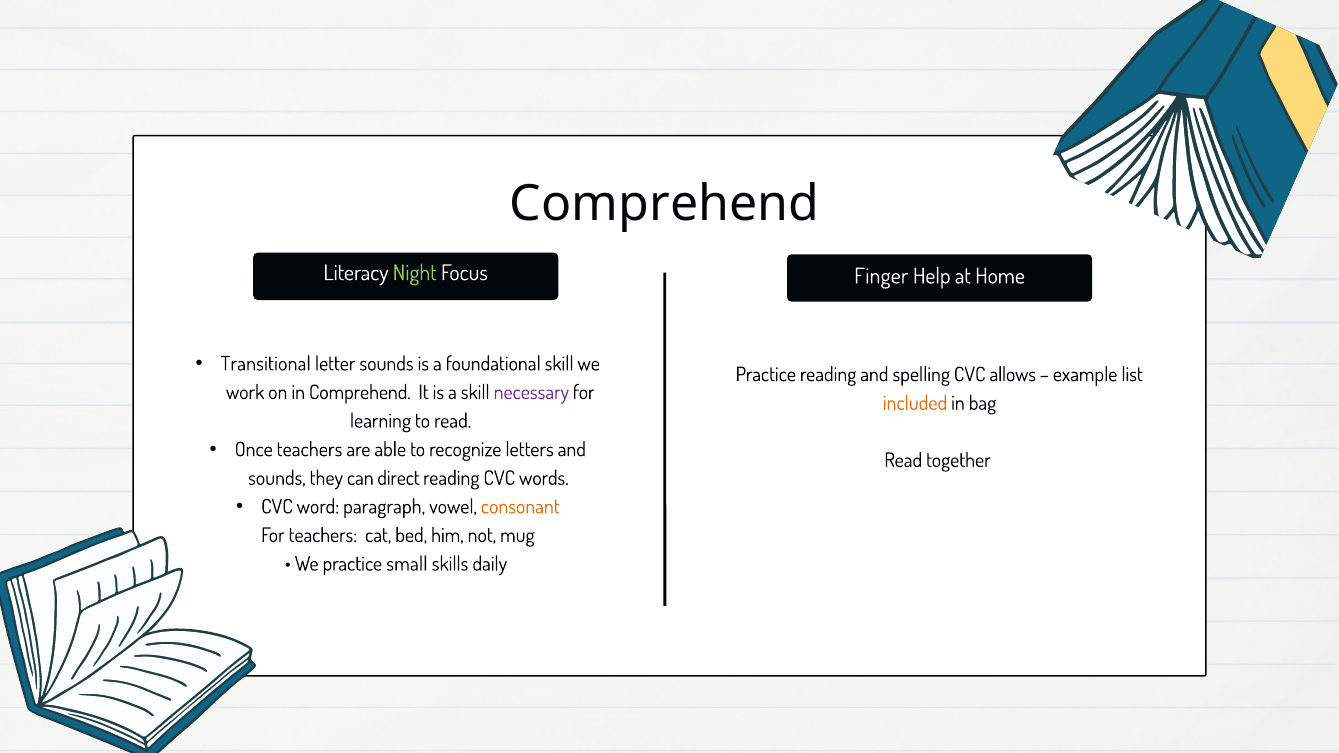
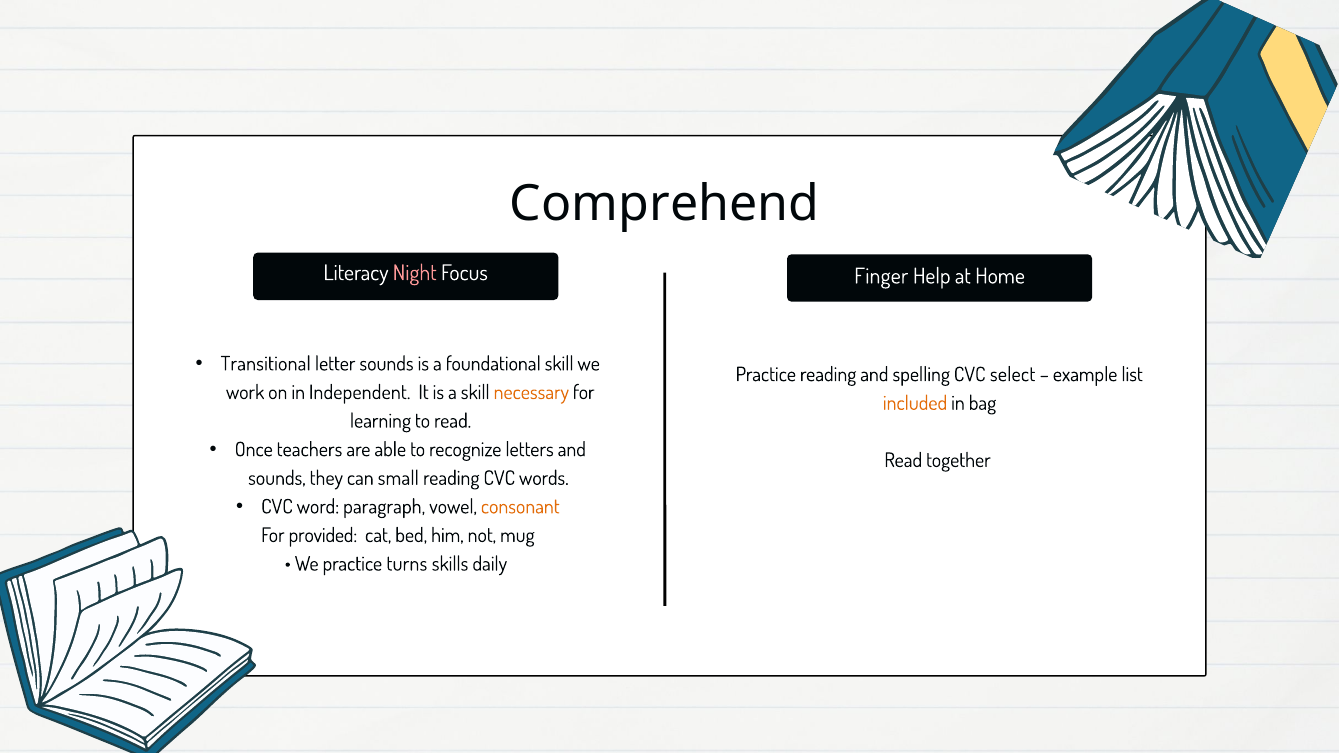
Night colour: light green -> pink (415, 273)
allows: allows -> select (1013, 375)
in Comprehend: Comprehend -> Independent (360, 393)
necessary colour: purple -> orange (531, 393)
direct: direct -> small (398, 478)
For teachers: teachers -> provided (323, 536)
small: small -> turns (407, 564)
